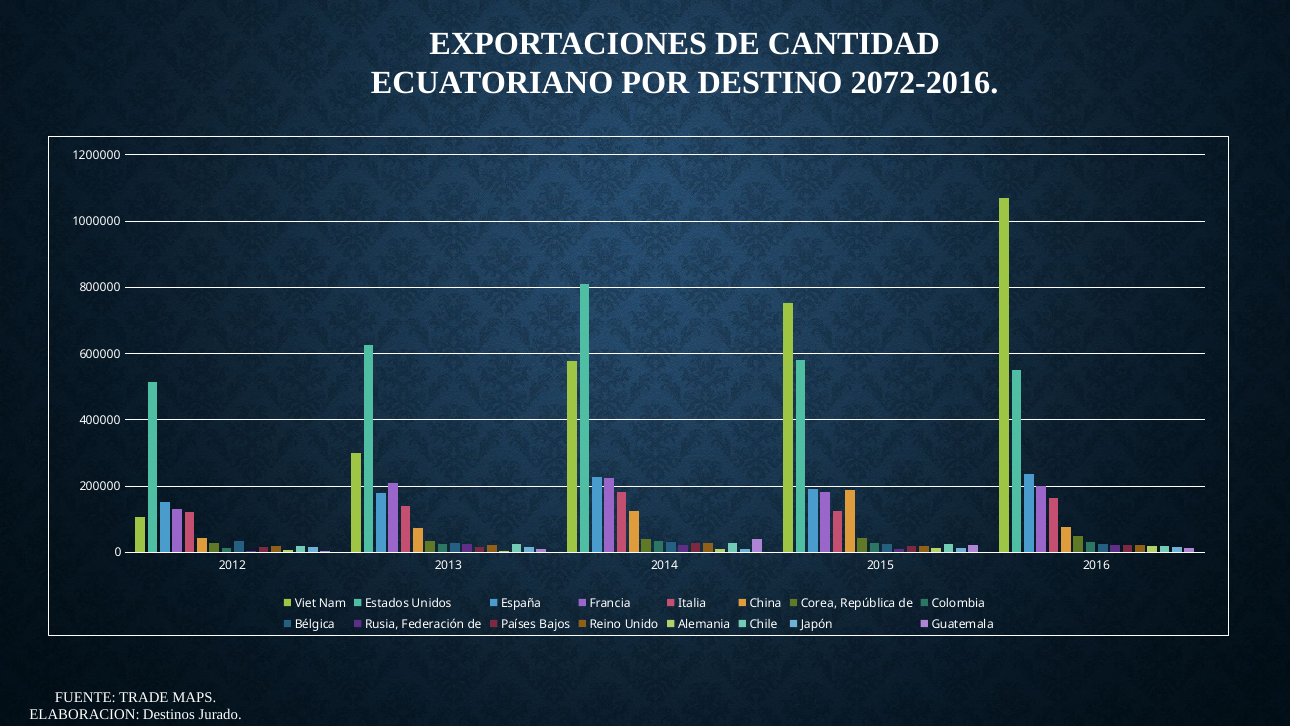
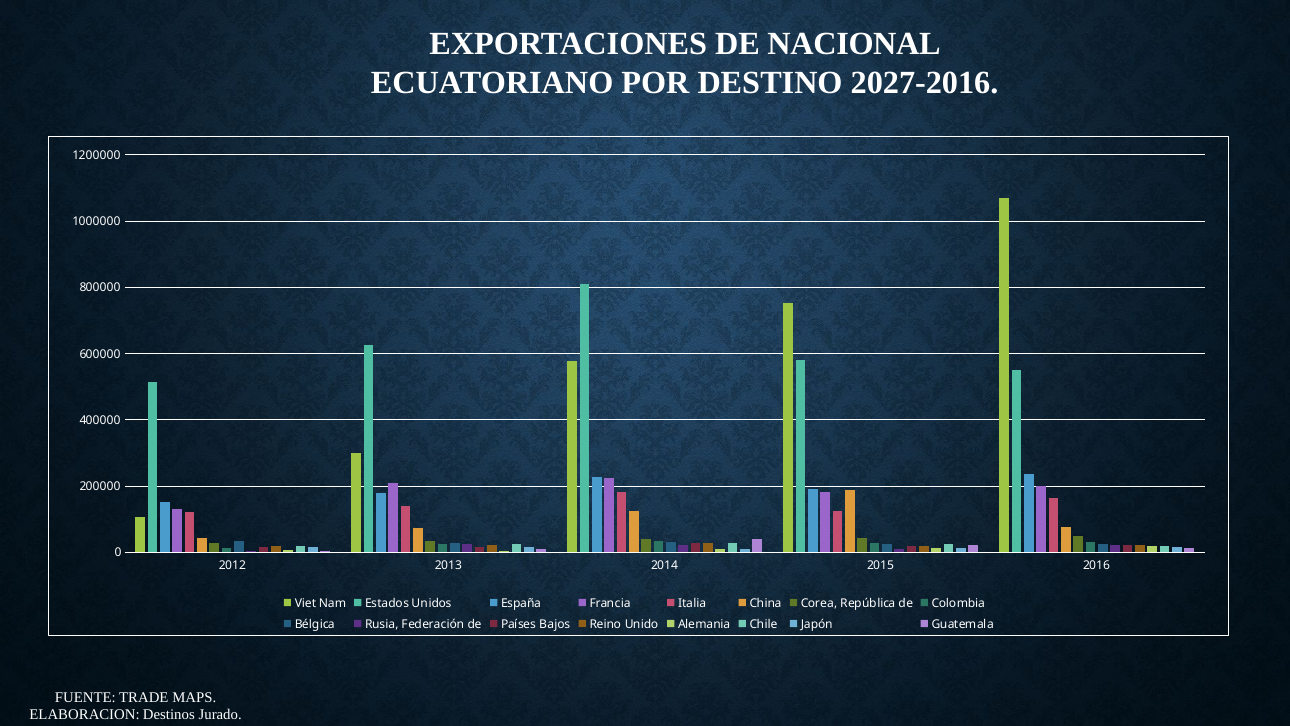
CANTIDAD: CANTIDAD -> NACIONAL (854, 44)
2072-2016: 2072-2016 -> 2027-2016 (925, 82)
